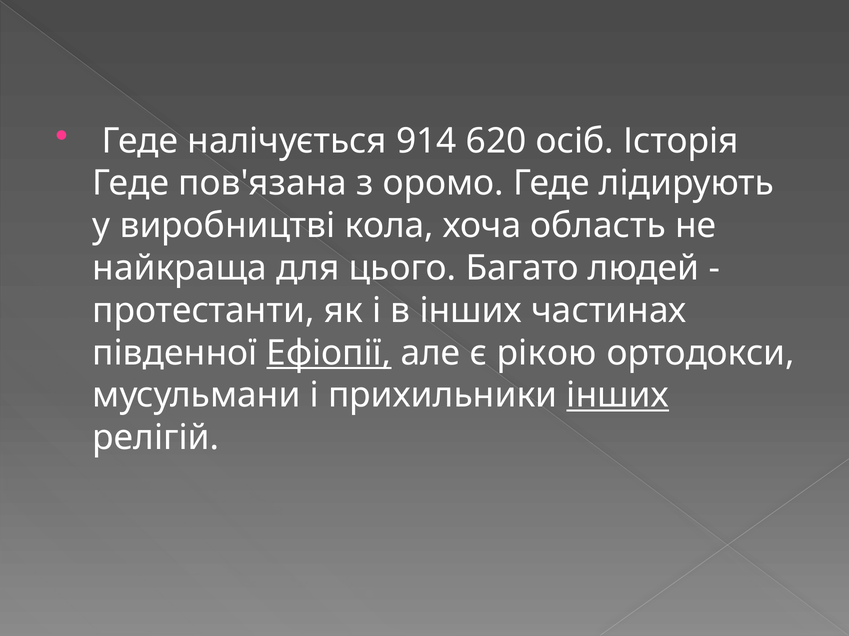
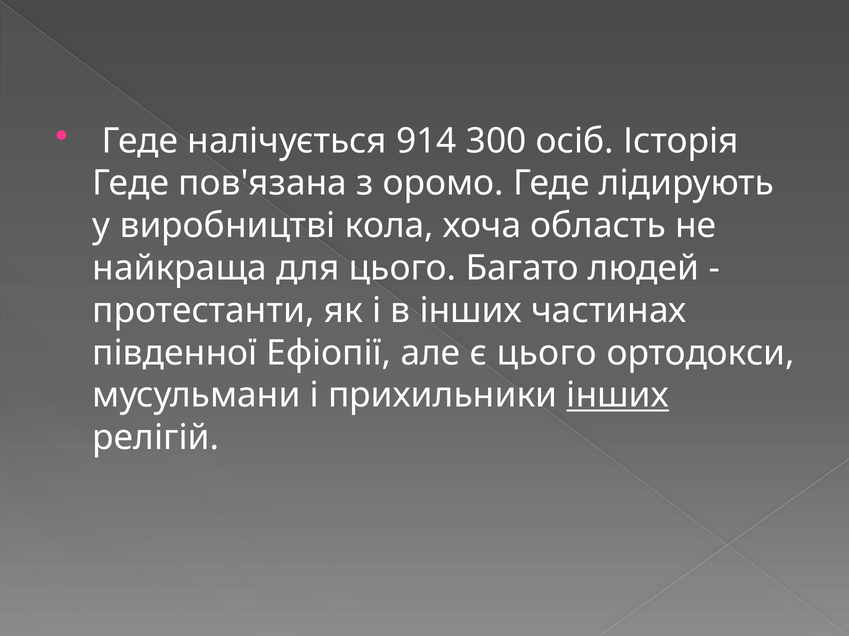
620: 620 -> 300 (496, 141)
Ефіопії underline: present -> none (329, 353)
є рікою: рікою -> цього (547, 353)
